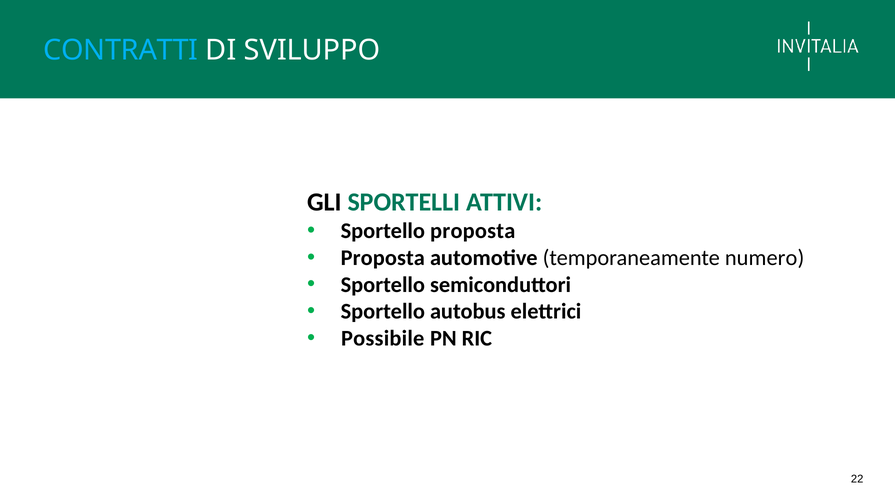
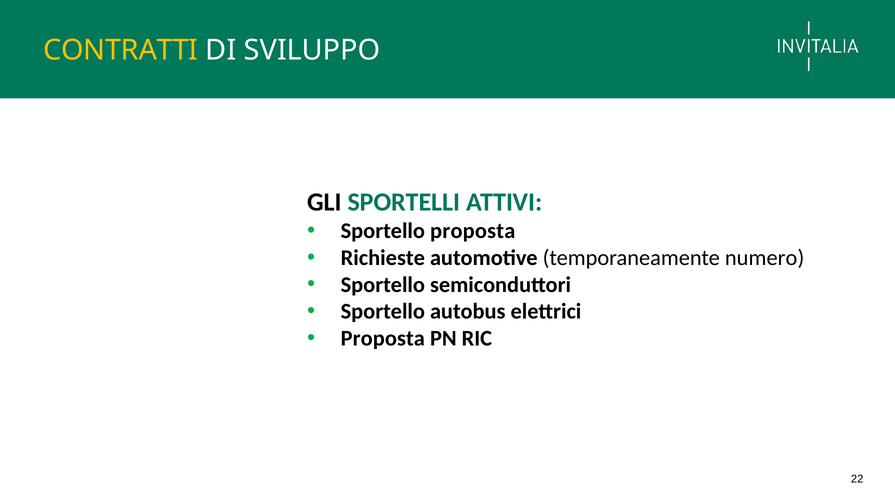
CONTRATTI colour: light blue -> yellow (121, 50)
Proposta: Proposta -> Richieste (383, 258)
Possibile: Possibile -> Proposta (383, 339)
